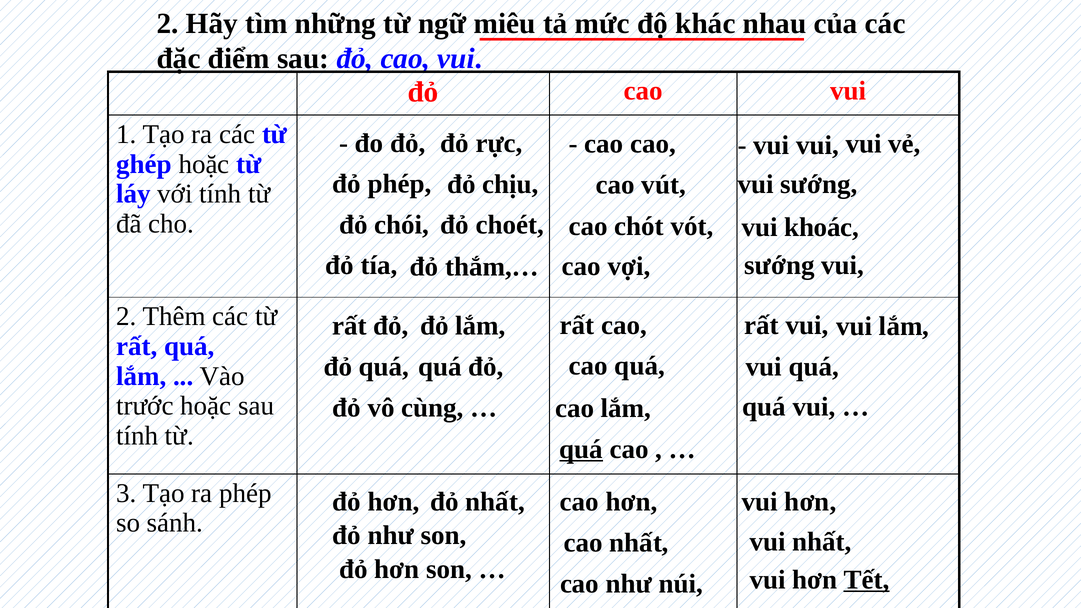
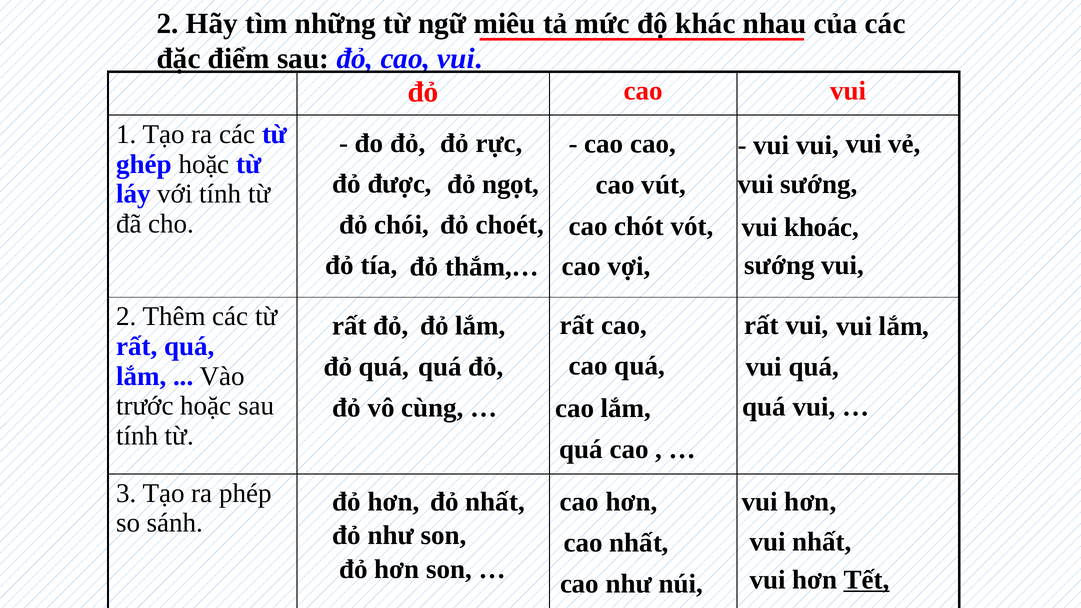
phép: phép -> được (400, 184)
chịu: chịu -> ngọt (511, 184)
quá underline: present -> none (581, 449)
